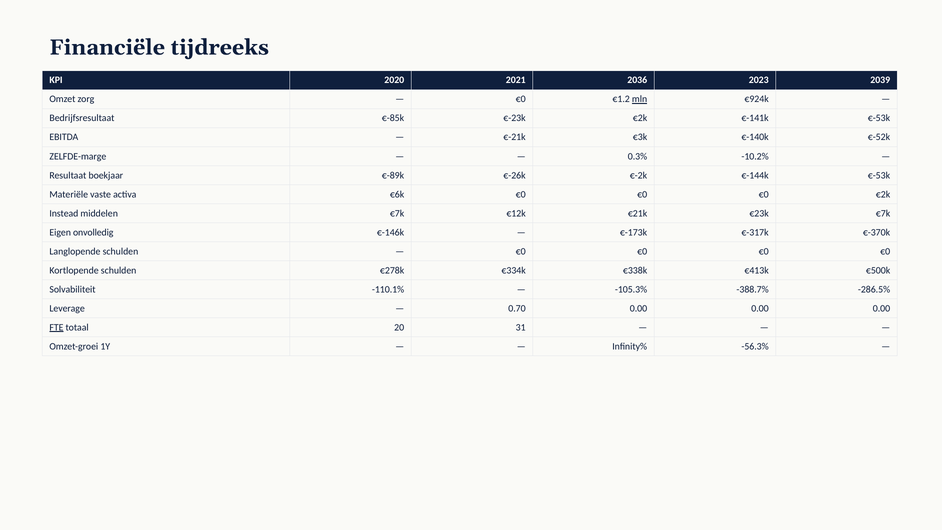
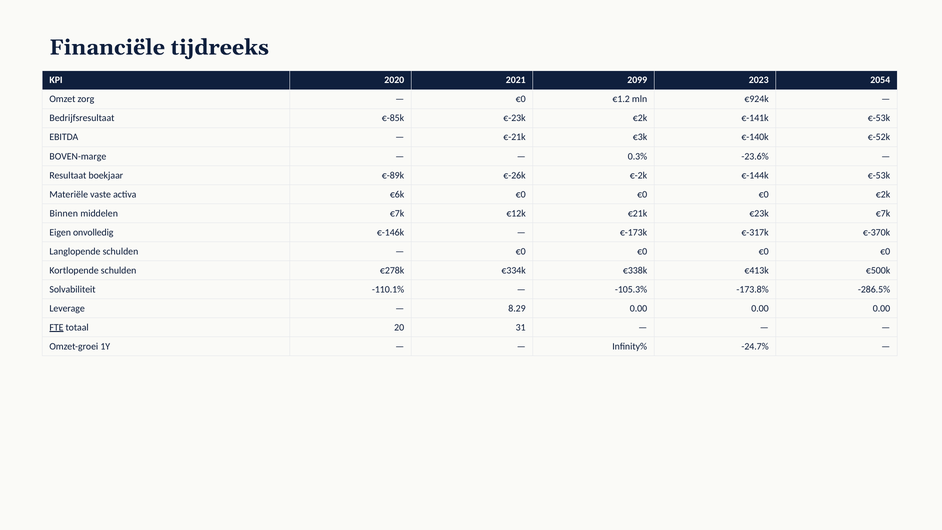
2036: 2036 -> 2099 (637, 80)
2039: 2039 -> 2054 (880, 80)
mln underline: present -> none (640, 99)
ZELFDE-marge: ZELFDE-marge -> BOVEN-marge (78, 156)
-10.2%: -10.2% -> -23.6% (755, 156)
Instead: Instead -> Binnen (64, 213)
-388.7%: -388.7% -> -173.8% (753, 289)
0.70: 0.70 -> 8.29 (517, 308)
-56.3%: -56.3% -> -24.7% (755, 346)
